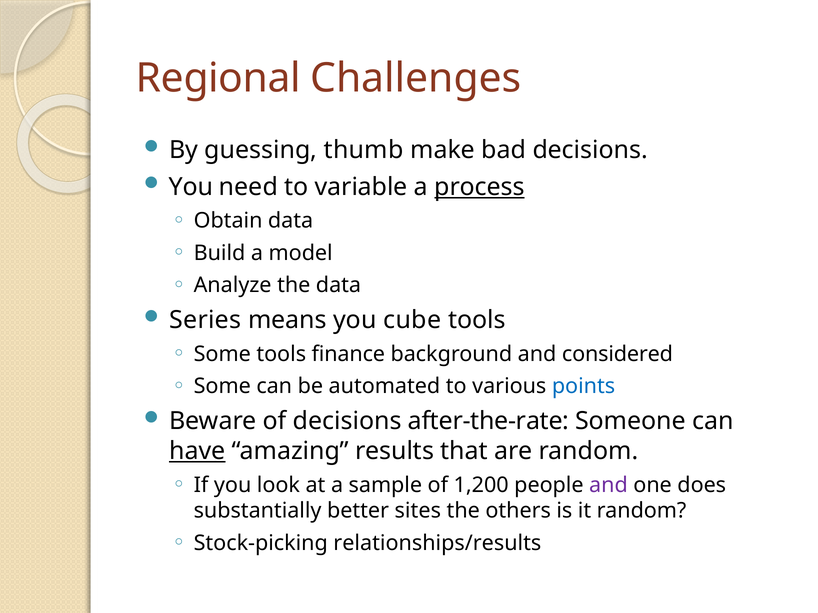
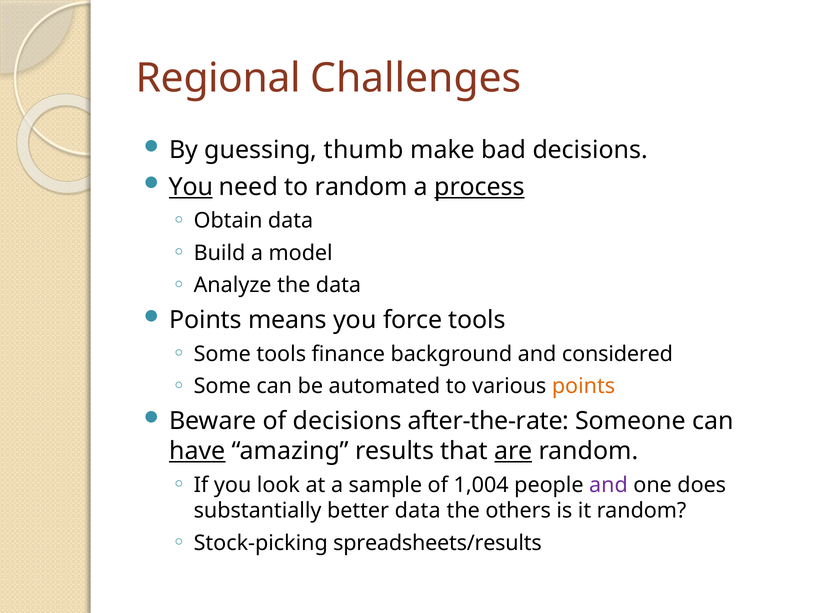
You underline: none -> present (191, 187)
to variable: variable -> random (361, 187)
Series: Series -> Points (205, 320)
cube: cube -> force (413, 320)
points colour: blue -> orange (583, 386)
are underline: none -> present (513, 451)
1,200: 1,200 -> 1,004 (481, 485)
better sites: sites -> data (418, 511)
relationships/results: relationships/results -> spreadsheets/results (437, 543)
